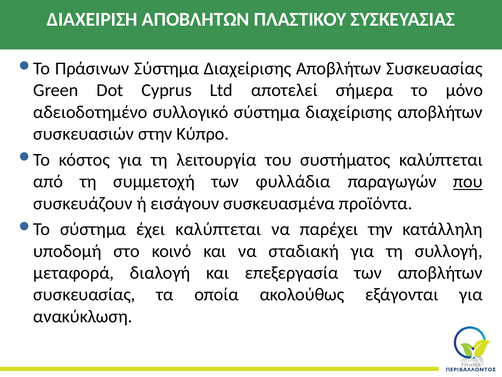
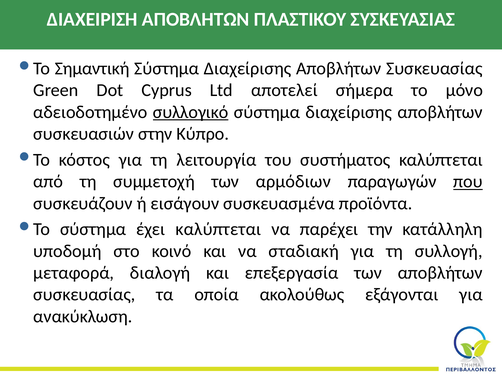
Πράσινων: Πράσινων -> Σημαντική (92, 68)
συλλογικό underline: none -> present (191, 112)
φυλλάδια: φυλλάδια -> αρμόδιων (293, 181)
